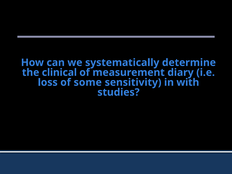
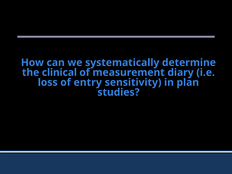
some: some -> entry (88, 82)
with: with -> plan (188, 82)
